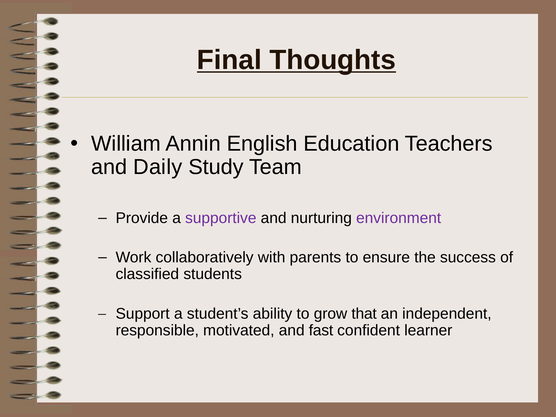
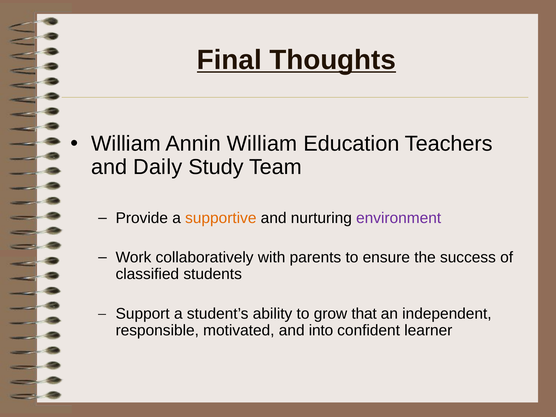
Annin English: English -> William (262, 144)
supportive colour: purple -> orange (221, 218)
fast: fast -> into (321, 330)
